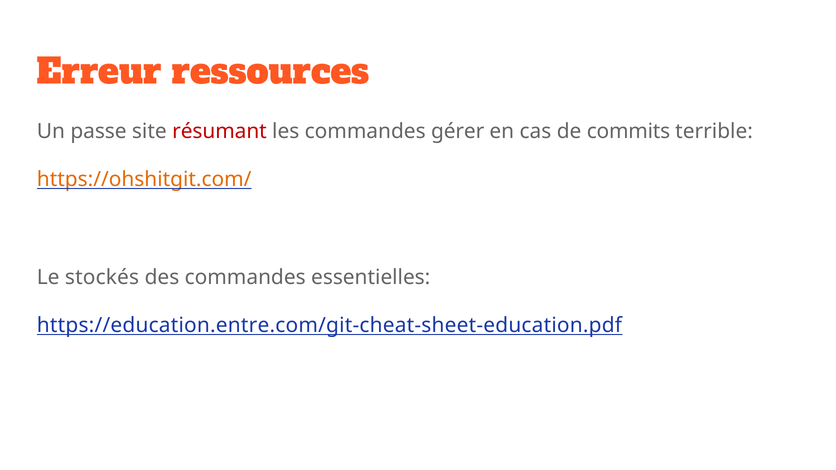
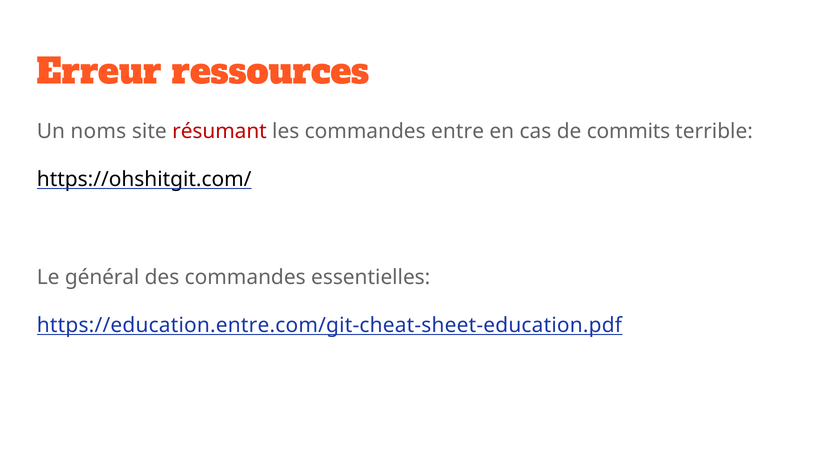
passe: passe -> noms (98, 131)
gérer: gérer -> entre (458, 131)
https://ohshitgit.com/ colour: orange -> black (144, 179)
stockés: stockés -> général (102, 278)
